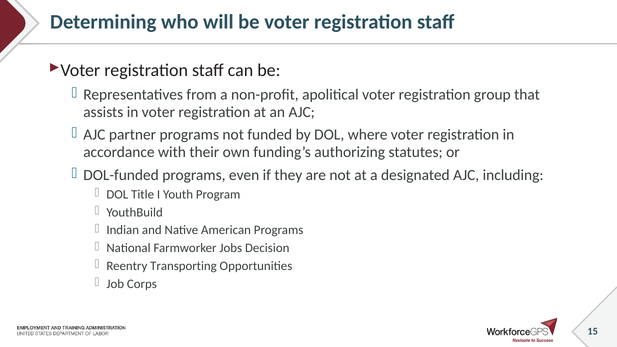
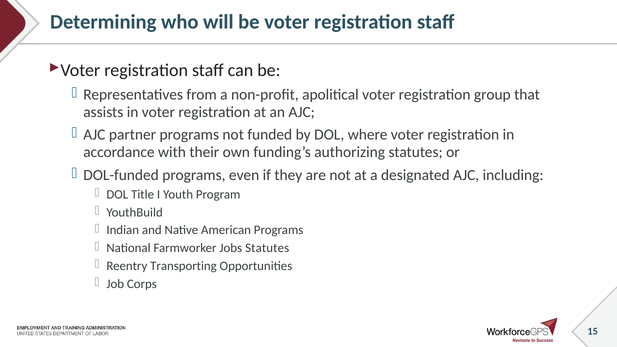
Jobs Decision: Decision -> Statutes (267, 248)
